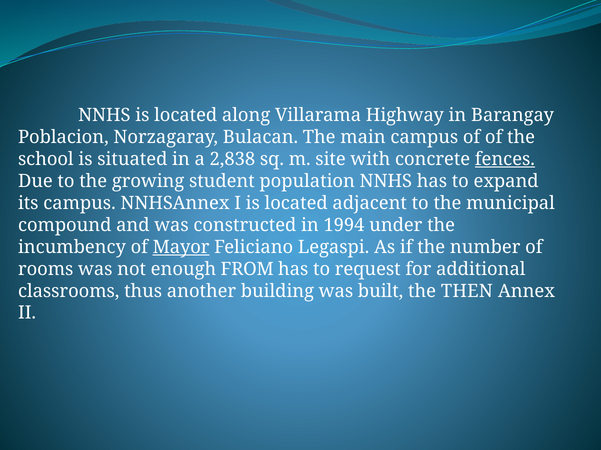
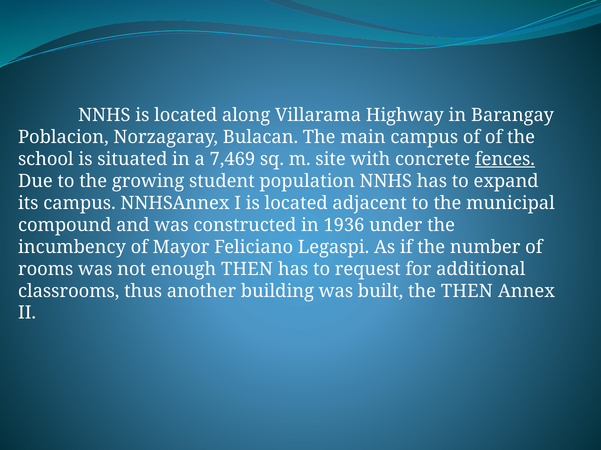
2,838: 2,838 -> 7,469 (232, 159)
1994: 1994 -> 1936 (344, 225)
Mayor underline: present -> none (181, 247)
enough FROM: FROM -> THEN (247, 269)
